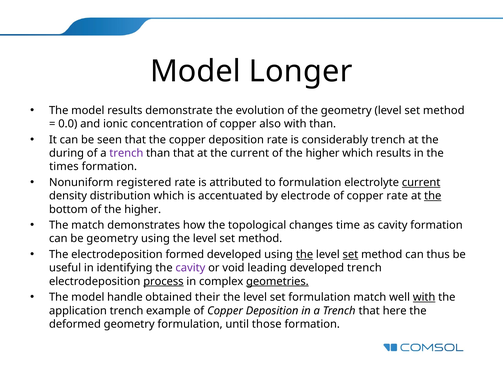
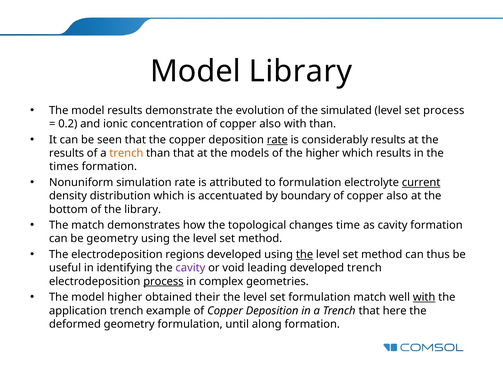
Model Longer: Longer -> Library (301, 71)
the geometry: geometry -> simulated (346, 111)
method: method -> process (444, 111)
0.0: 0.0 -> 0.2 (68, 124)
rate underline: none -> present (277, 140)
considerably trench: trench -> results (388, 140)
during: during -> results (67, 153)
trench colour: purple -> orange (126, 153)
the current: current -> models (250, 153)
registered: registered -> simulation (144, 183)
electrode: electrode -> boundary (306, 196)
rate: rate -> also (397, 196)
the underline: present -> none (433, 196)
bottom of the higher: higher -> library (143, 209)
formed: formed -> regions (185, 255)
set underline: present -> none (350, 255)
geometries underline: present -> none (277, 282)
model handle: handle -> higher (125, 297)
those: those -> along (267, 324)
